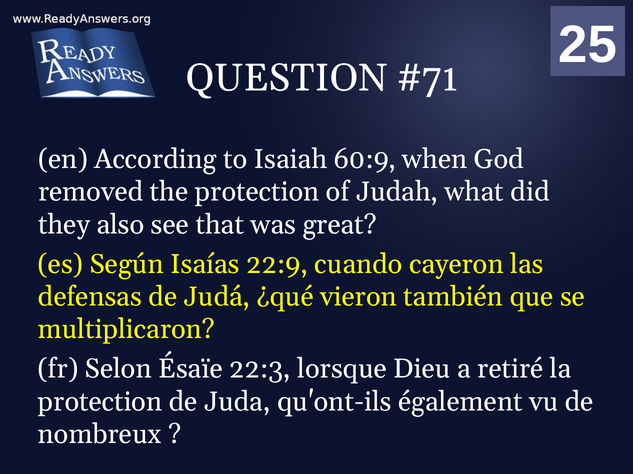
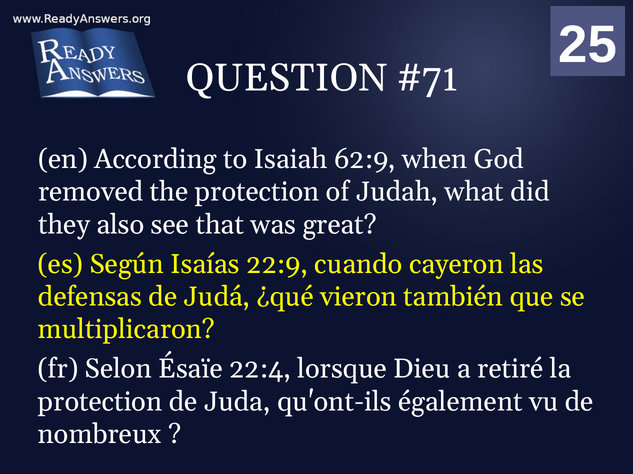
60:9: 60:9 -> 62:9 (365, 159)
22:3: 22:3 -> 22:4 (260, 370)
